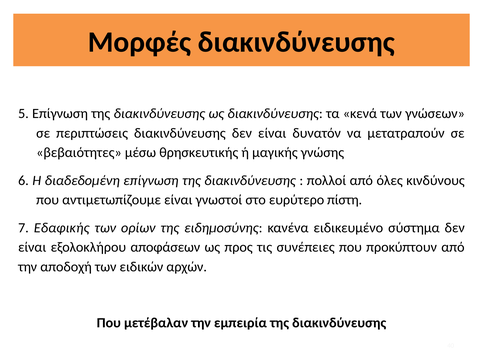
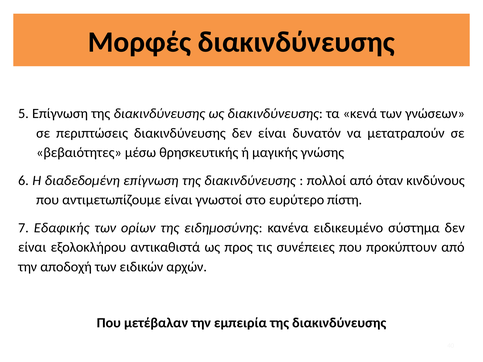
όλες: όλες -> όταν (390, 181)
αποφάσεων: αποφάσεων -> αντικαθιστά (165, 247)
